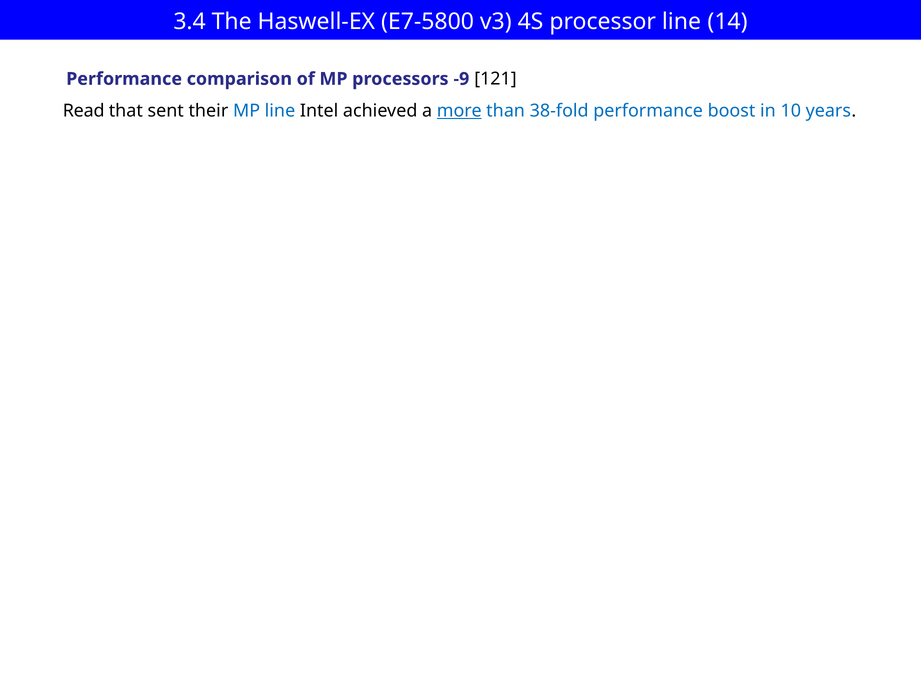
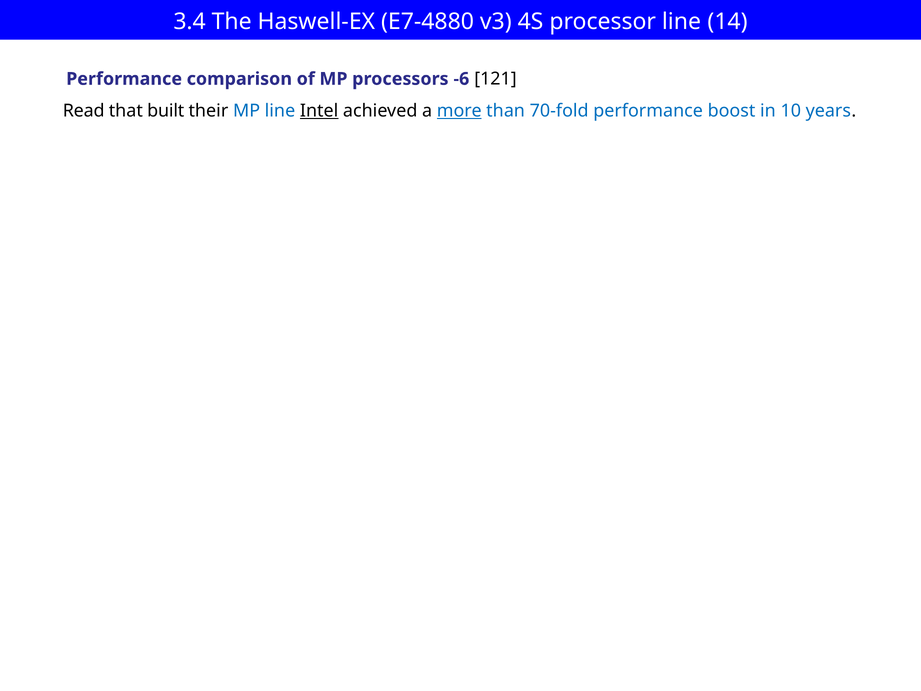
E7-5800: E7-5800 -> E7-4880 (428, 21)
-9: -9 -> -6 (461, 79)
sent: sent -> built (166, 111)
Intel underline: none -> present (319, 111)
38-fold: 38-fold -> 70-fold (559, 111)
